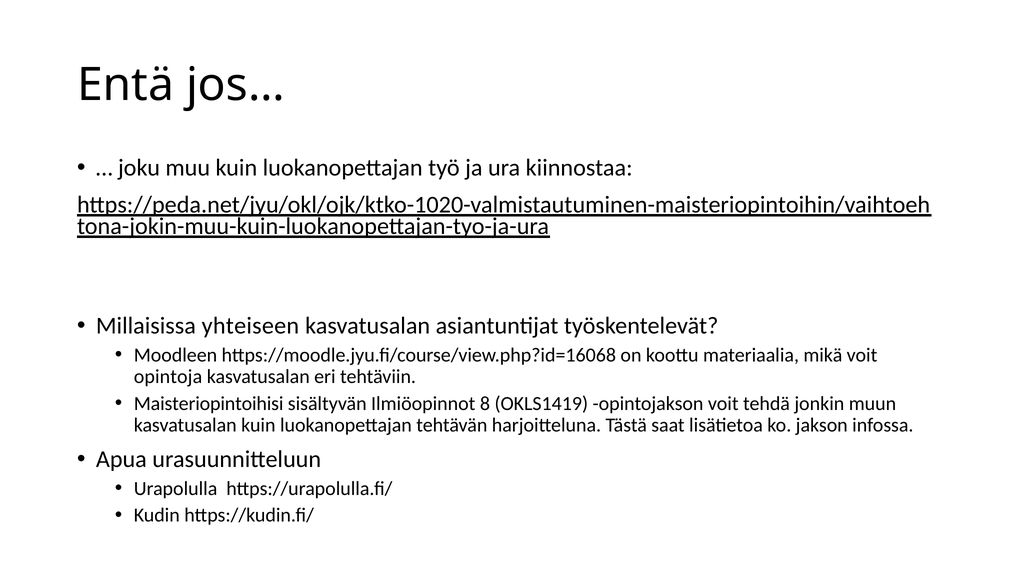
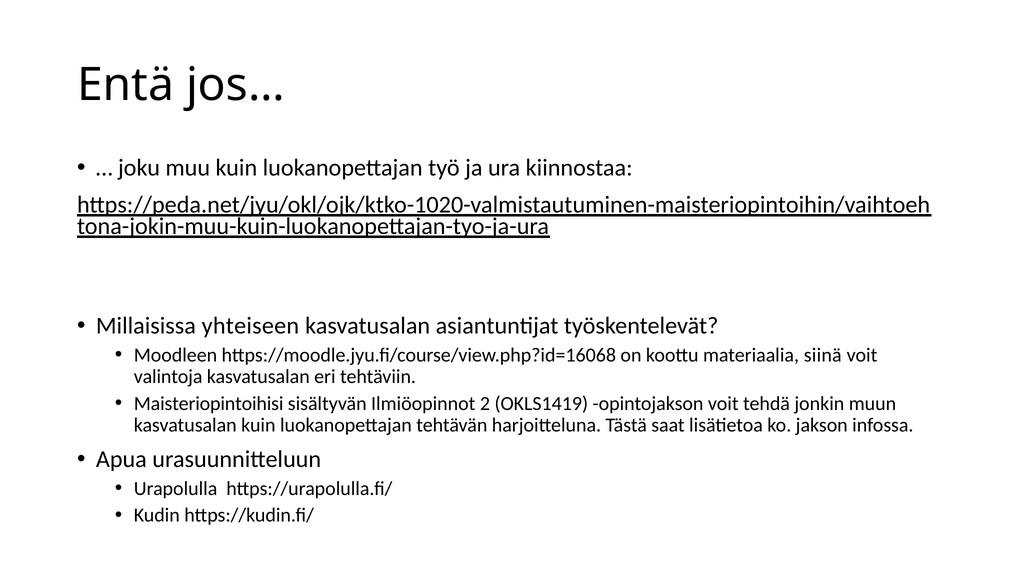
mikä: mikä -> siinä (823, 355)
opintoja: opintoja -> valintoja (168, 377)
8: 8 -> 2 (485, 403)
